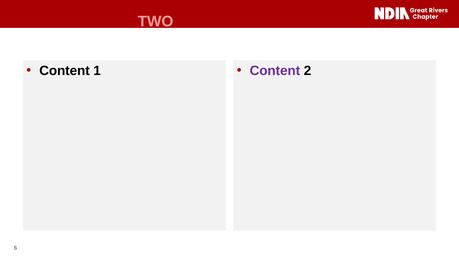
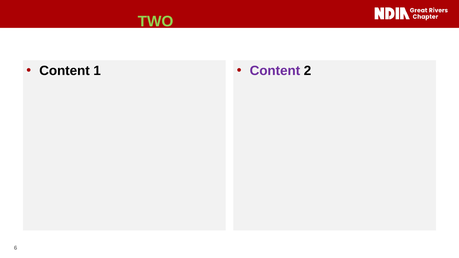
TWO colour: pink -> light green (156, 22)
